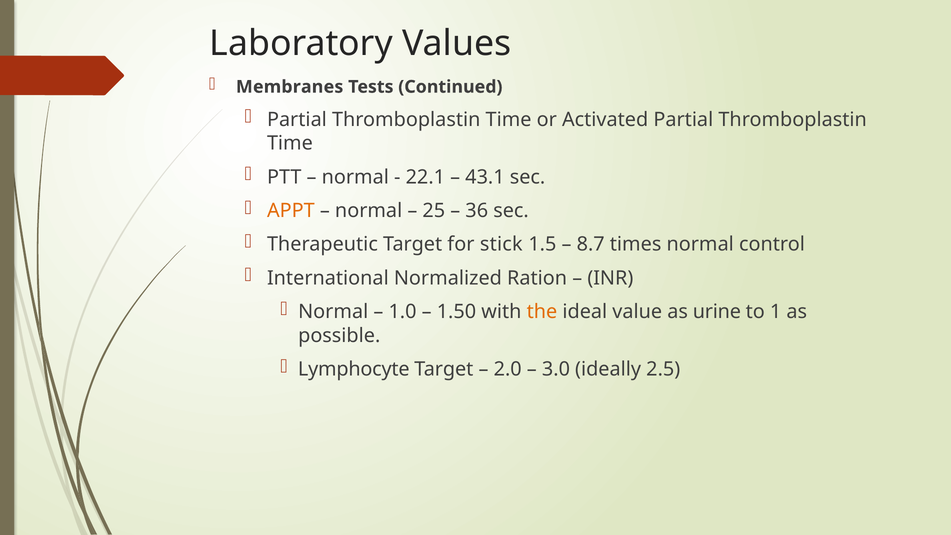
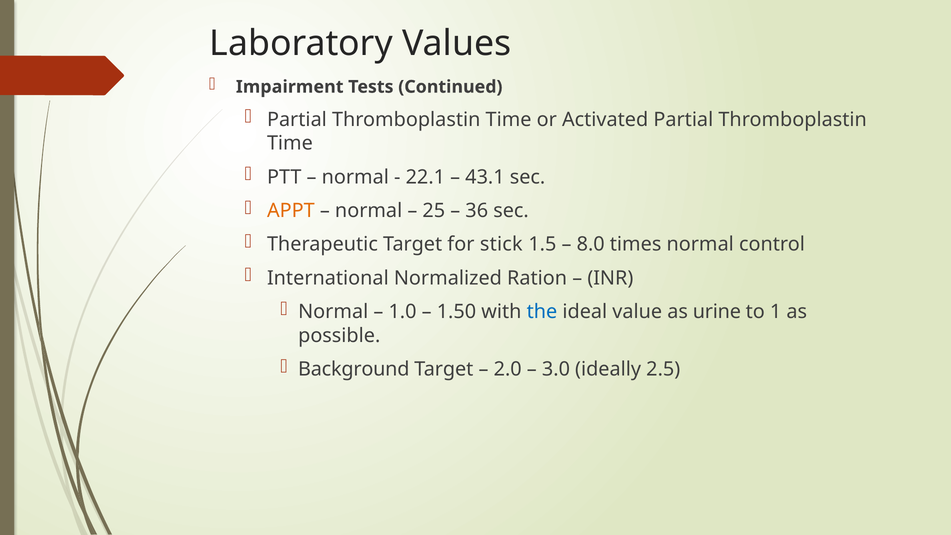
Membranes: Membranes -> Impairment (290, 87)
8.7: 8.7 -> 8.0 (591, 244)
the colour: orange -> blue (542, 312)
Lymphocyte: Lymphocyte -> Background (354, 369)
